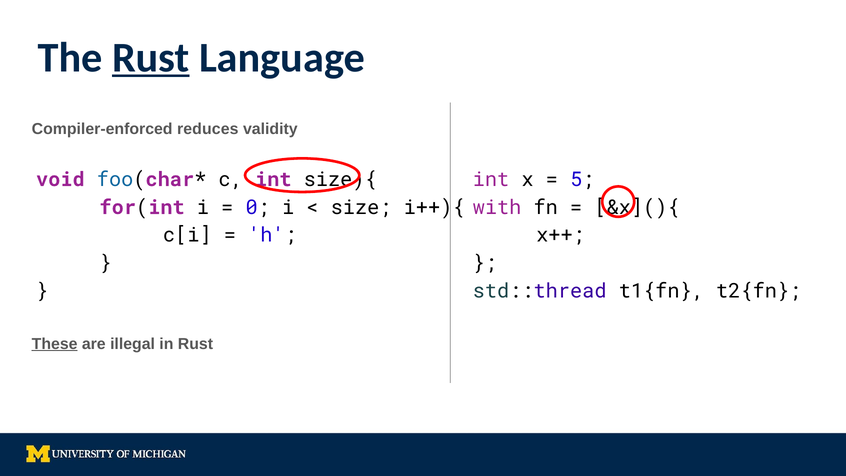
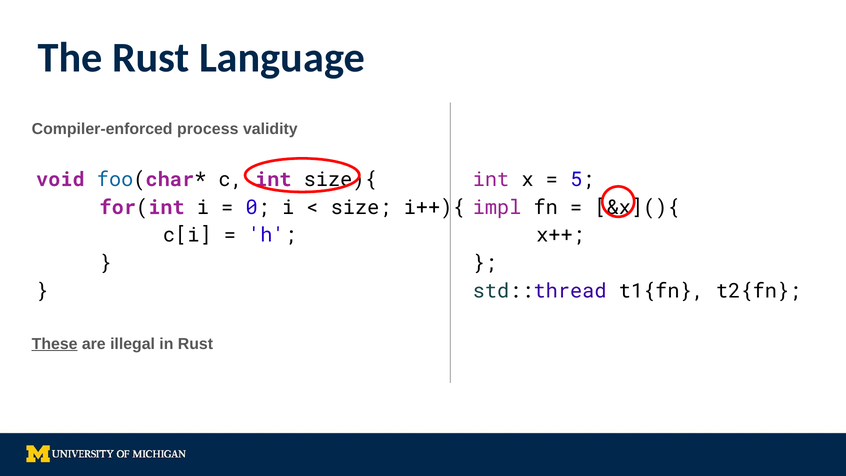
Rust underline: present -> none (151, 58)
reduces: reduces -> process (208, 129)
with: with -> impl (497, 207)
